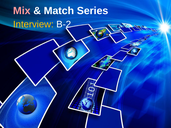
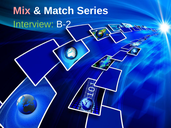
Interview colour: yellow -> light green (33, 24)
